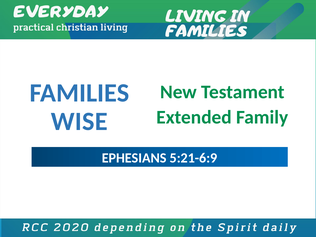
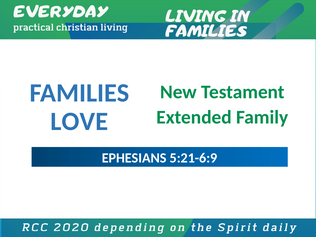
WISE: WISE -> LOVE (79, 121)
